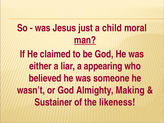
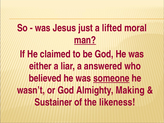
child: child -> lifted (112, 28)
appearing: appearing -> answered (103, 66)
someone underline: none -> present (111, 78)
